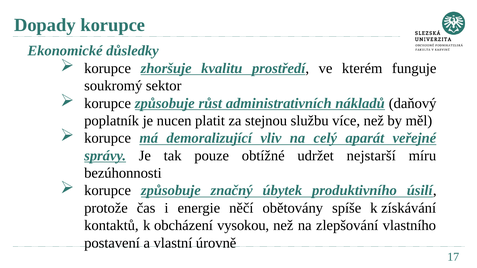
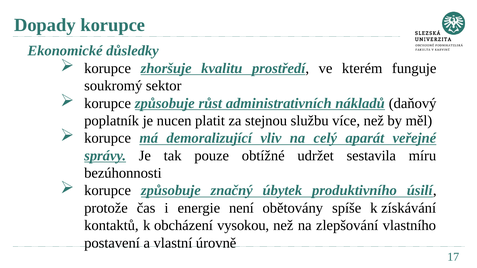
nejstarší: nejstarší -> sestavila (371, 156)
něčí: něčí -> není (241, 208)
